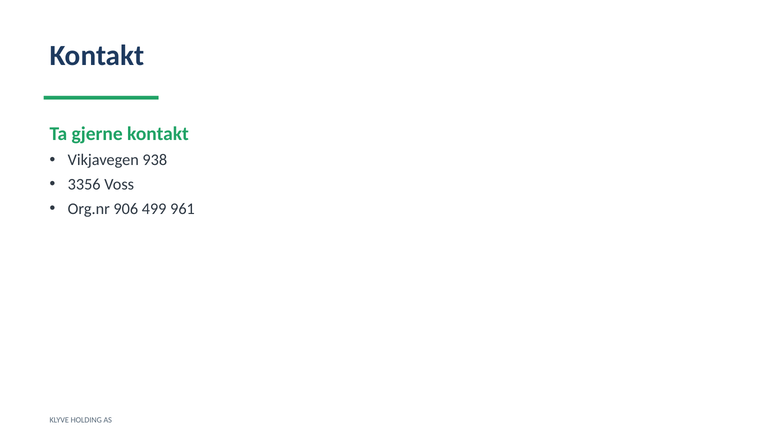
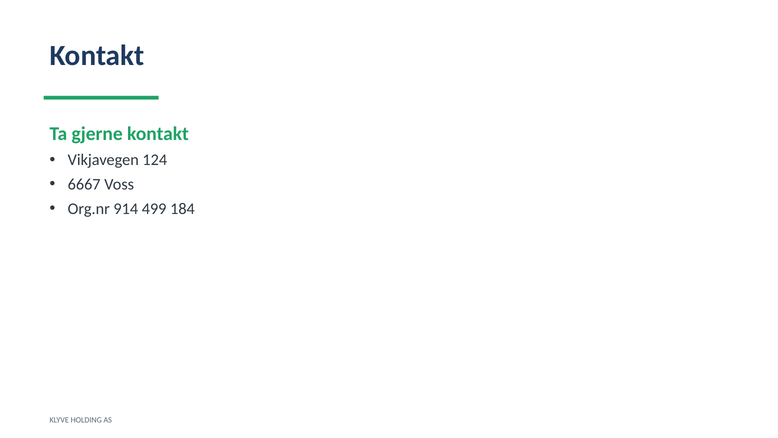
938: 938 -> 124 (155, 160)
3356: 3356 -> 6667 (84, 184)
906: 906 -> 914 (126, 209)
961: 961 -> 184 (182, 209)
